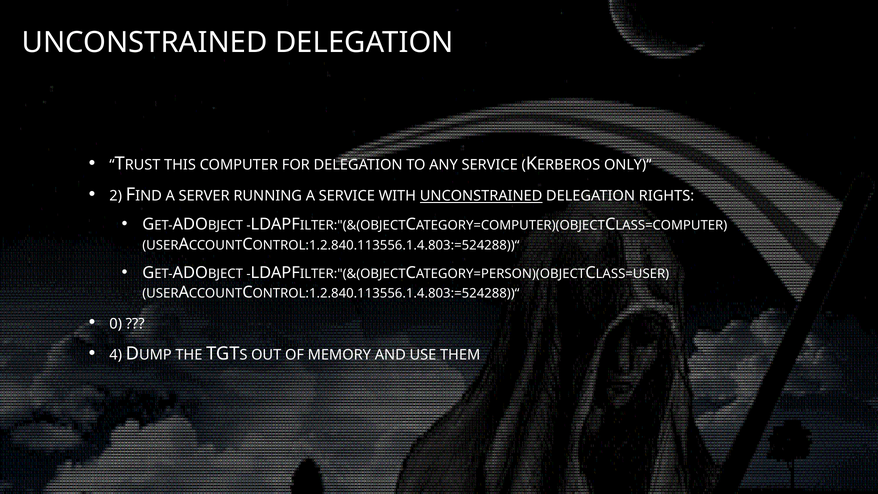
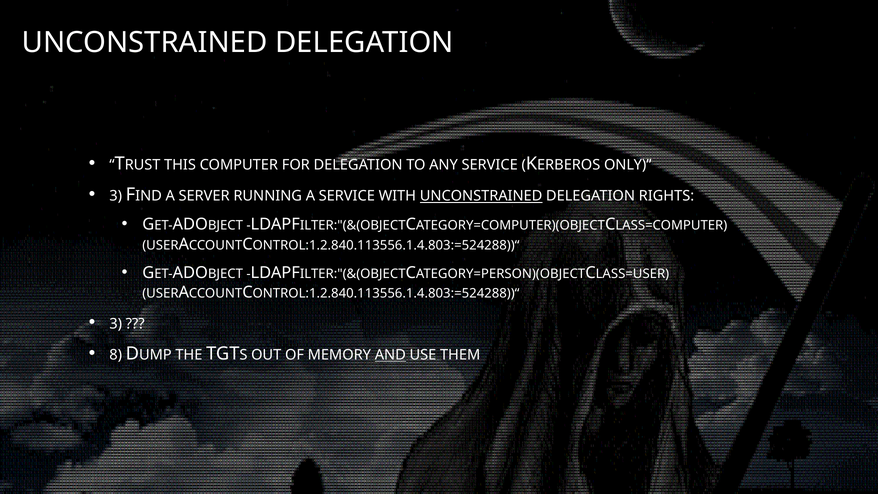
2: 2 -> 3 (116, 196)
0: 0 -> 3 (116, 324)
4: 4 -> 8 (116, 355)
AND underline: none -> present (390, 355)
